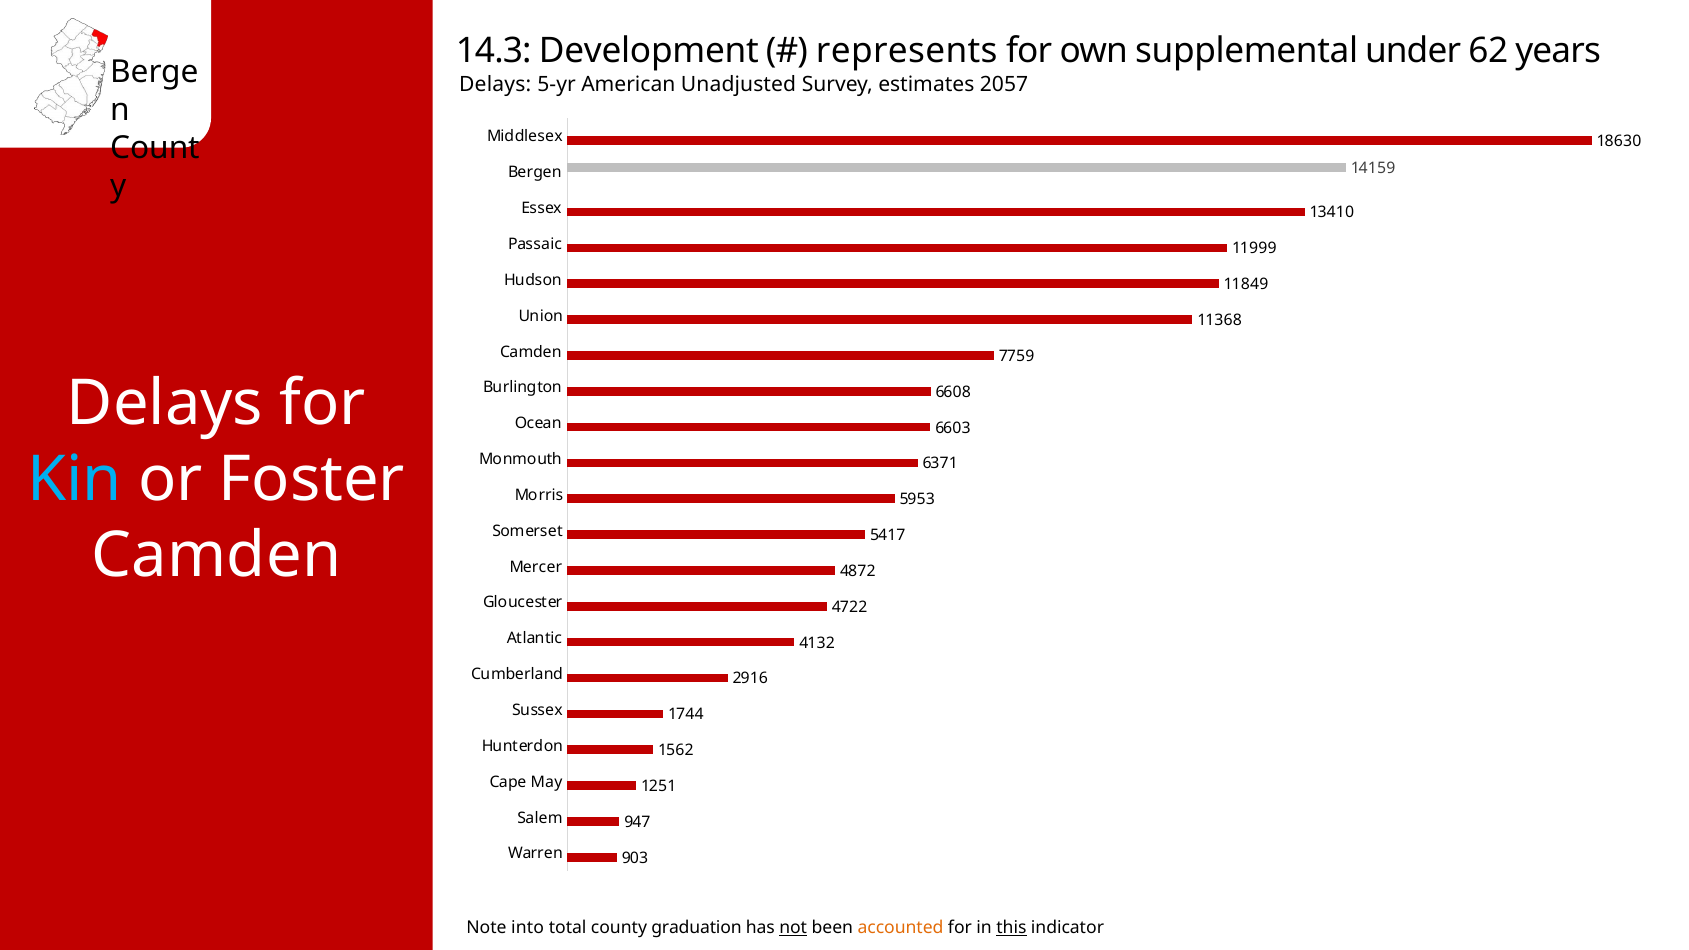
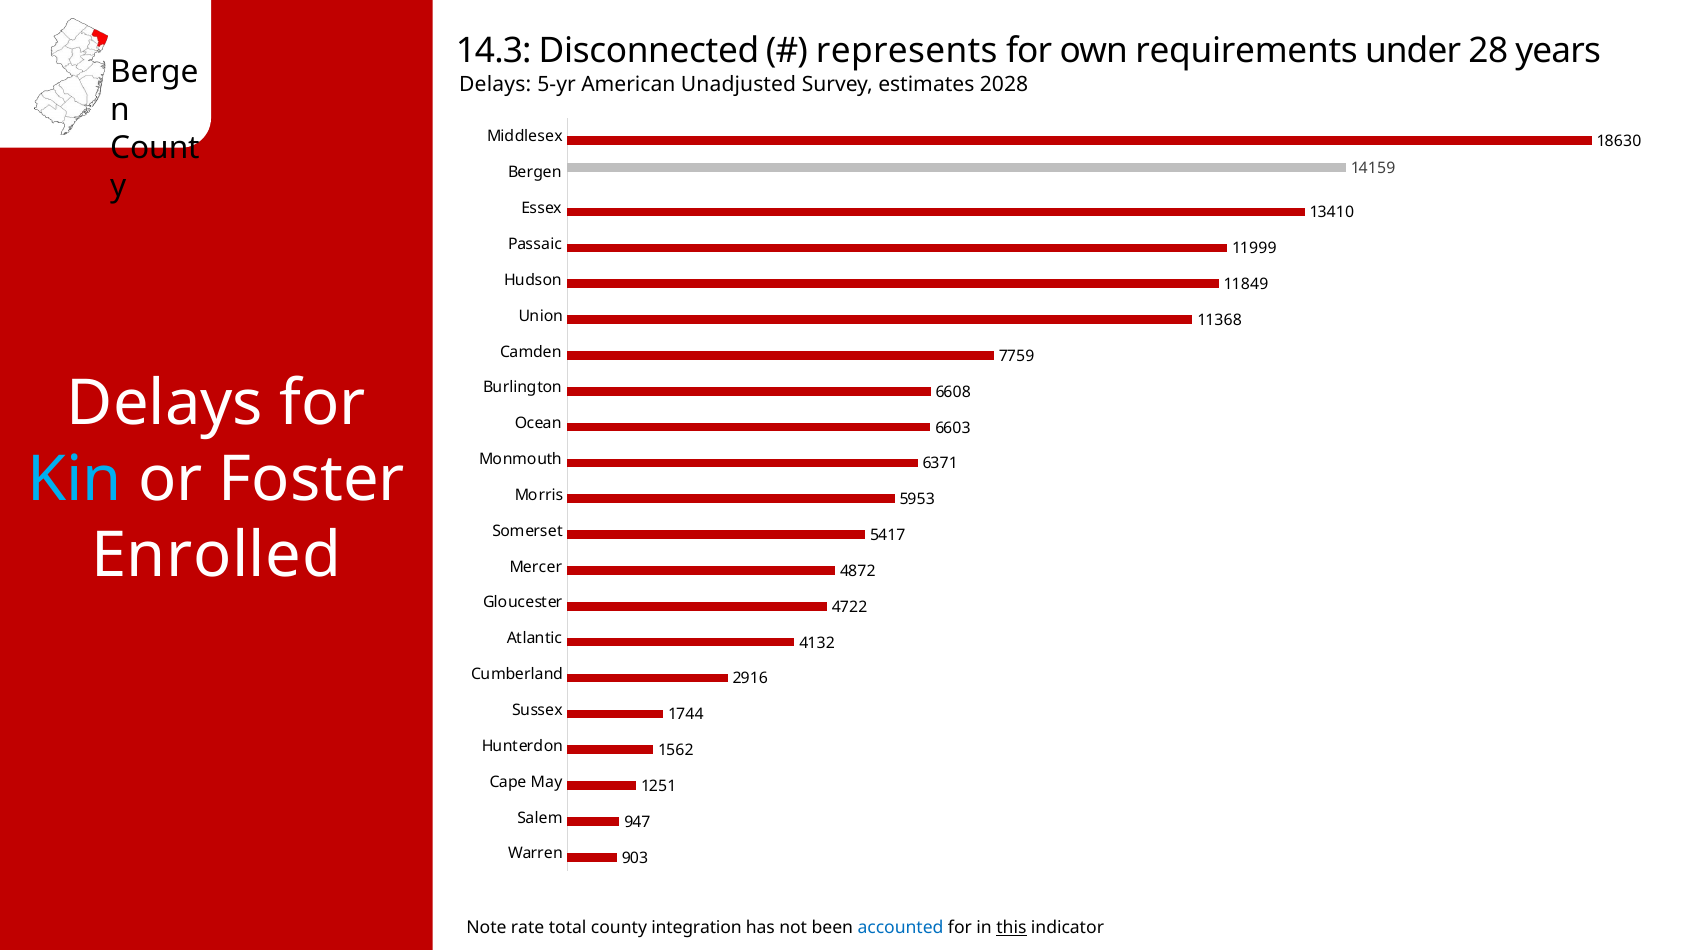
Development: Development -> Disconnected (649, 51)
supplemental: supplemental -> requirements (1247, 51)
62: 62 -> 28 (1488, 51)
2057: 2057 -> 2028 (1004, 85)
Camden: Camden -> Enrolled (216, 555)
into: into -> rate (528, 928)
graduation: graduation -> integration (697, 928)
not underline: present -> none (793, 928)
accounted colour: orange -> blue (901, 928)
